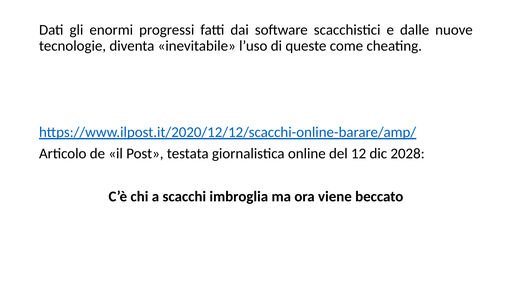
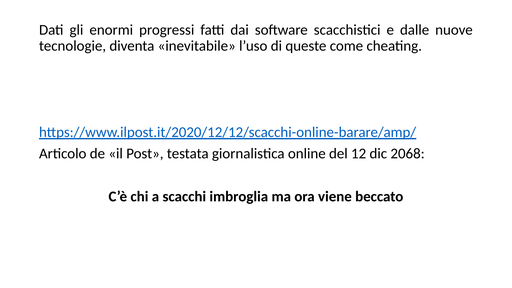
2028: 2028 -> 2068 (408, 154)
